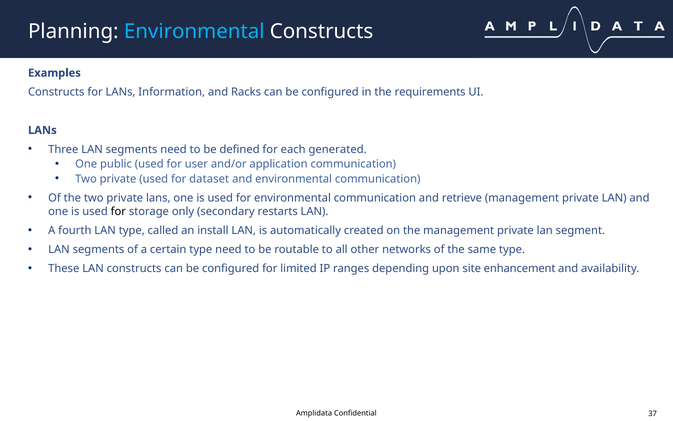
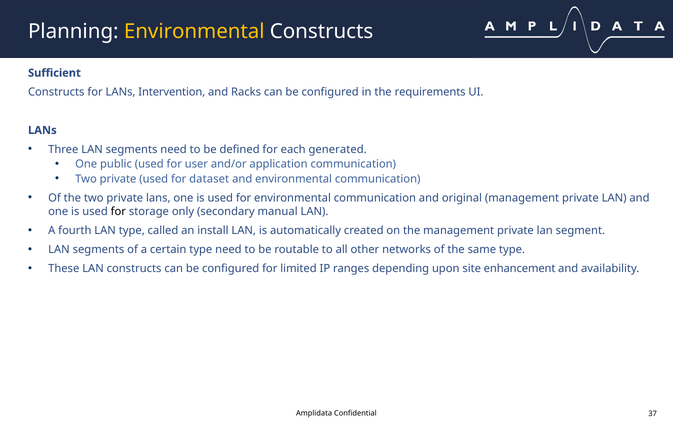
Environmental colour: light blue -> yellow (194, 32)
Examples: Examples -> Sufficient (54, 73)
Information: Information -> Intervention (172, 92)
retrieve: retrieve -> original (462, 198)
restarts: restarts -> manual (278, 211)
